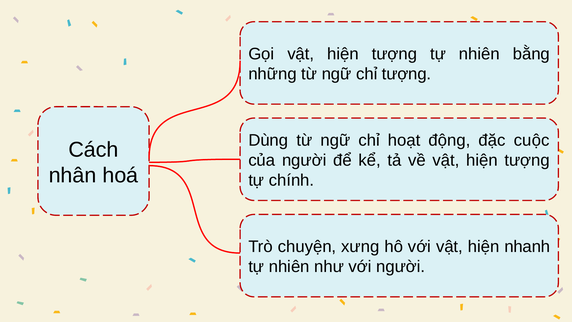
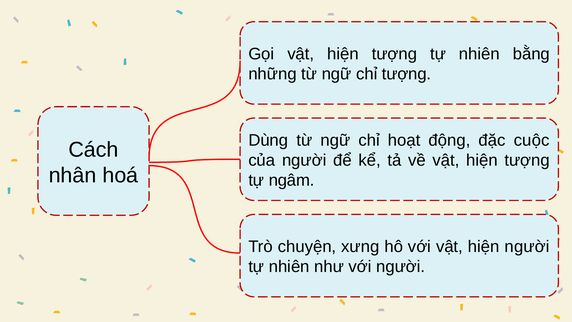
chính: chính -> ngâm (292, 181)
hiện nhanh: nhanh -> người (527, 247)
